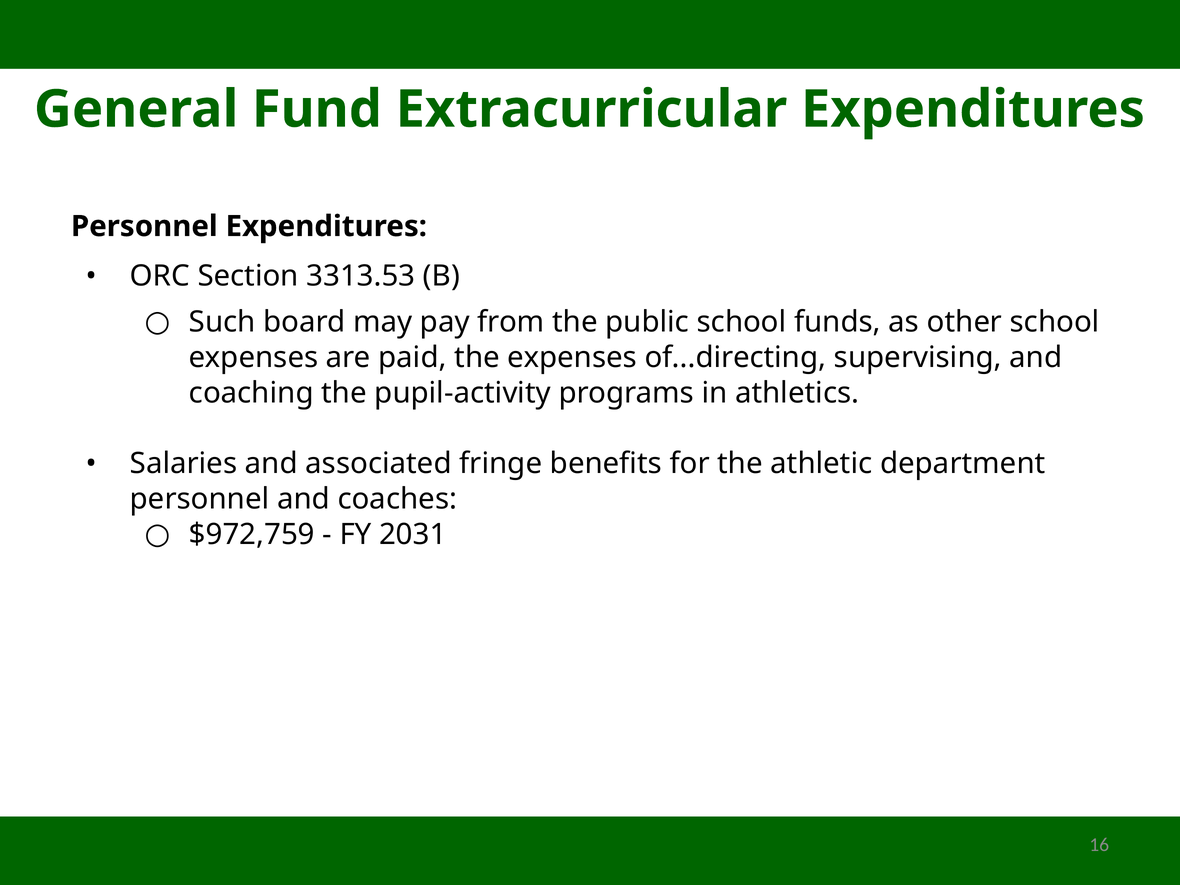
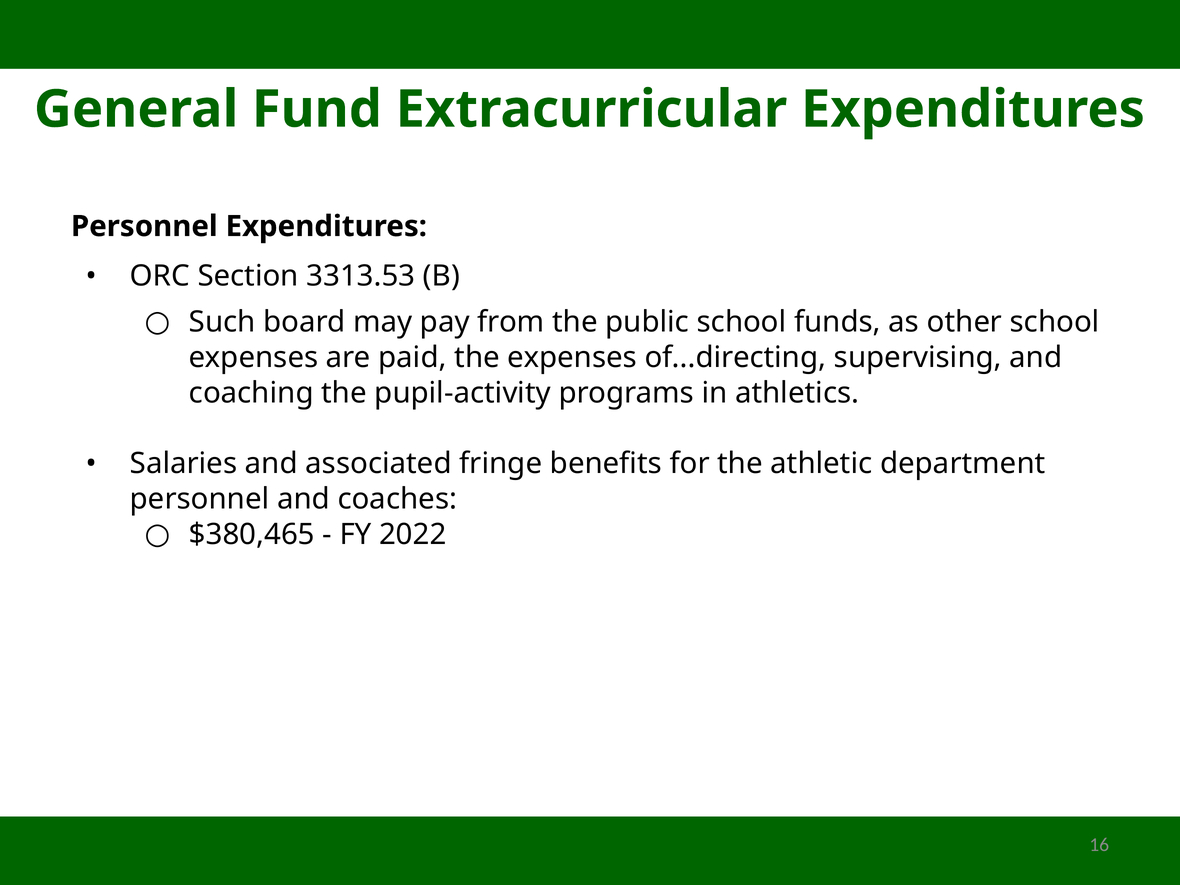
$972,759: $972,759 -> $380,465 (252, 535)
2031: 2031 -> 2022 (413, 535)
